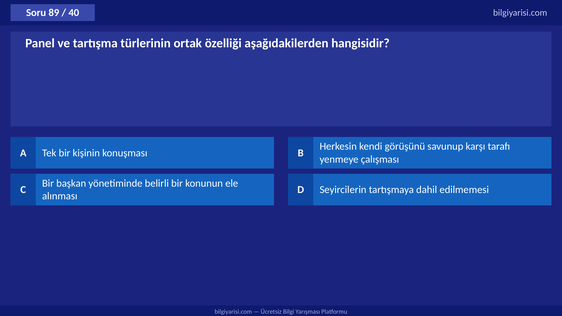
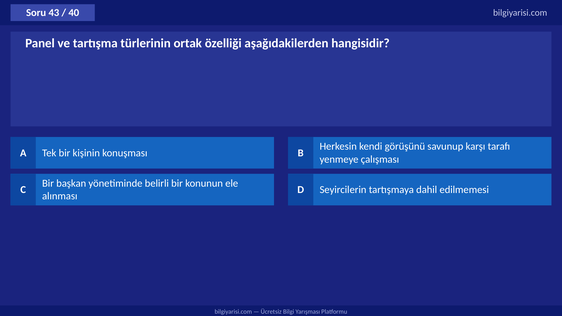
89: 89 -> 43 (54, 13)
